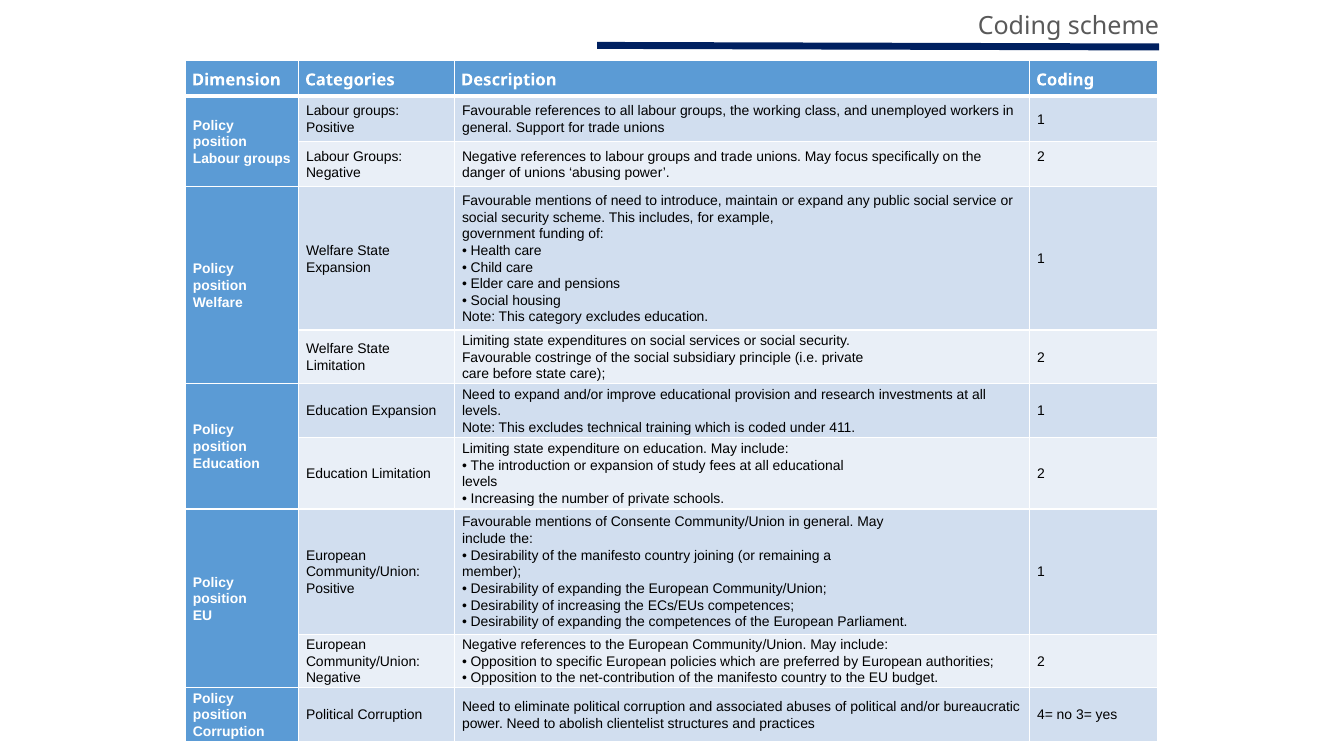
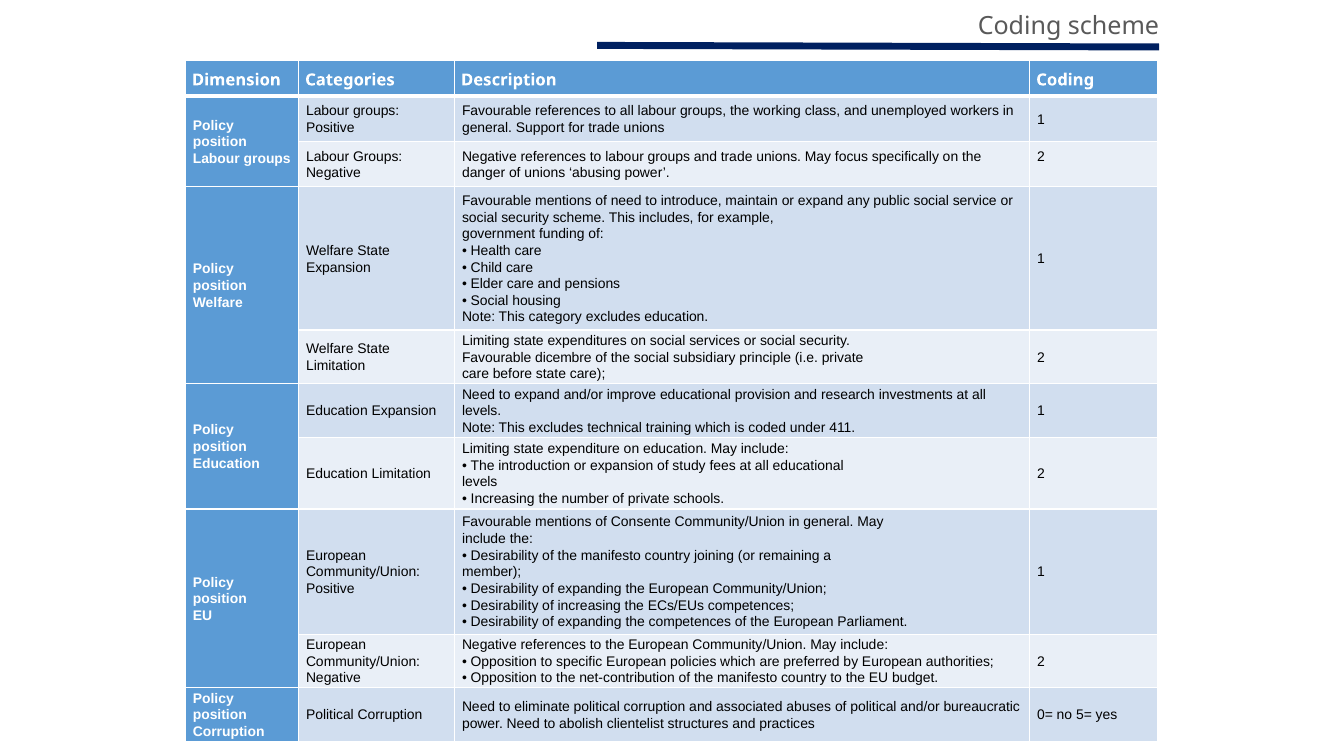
costringe: costringe -> dicembre (563, 357)
4=: 4= -> 0= (1045, 715)
3=: 3= -> 5= (1084, 715)
